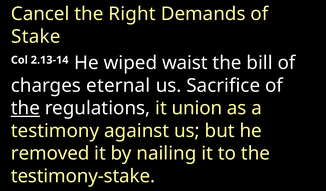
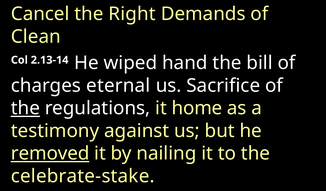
Stake: Stake -> Clean (36, 37)
waist: waist -> hand (185, 63)
union: union -> home (197, 108)
removed underline: none -> present (50, 153)
testimony-stake: testimony-stake -> celebrate-stake (83, 176)
